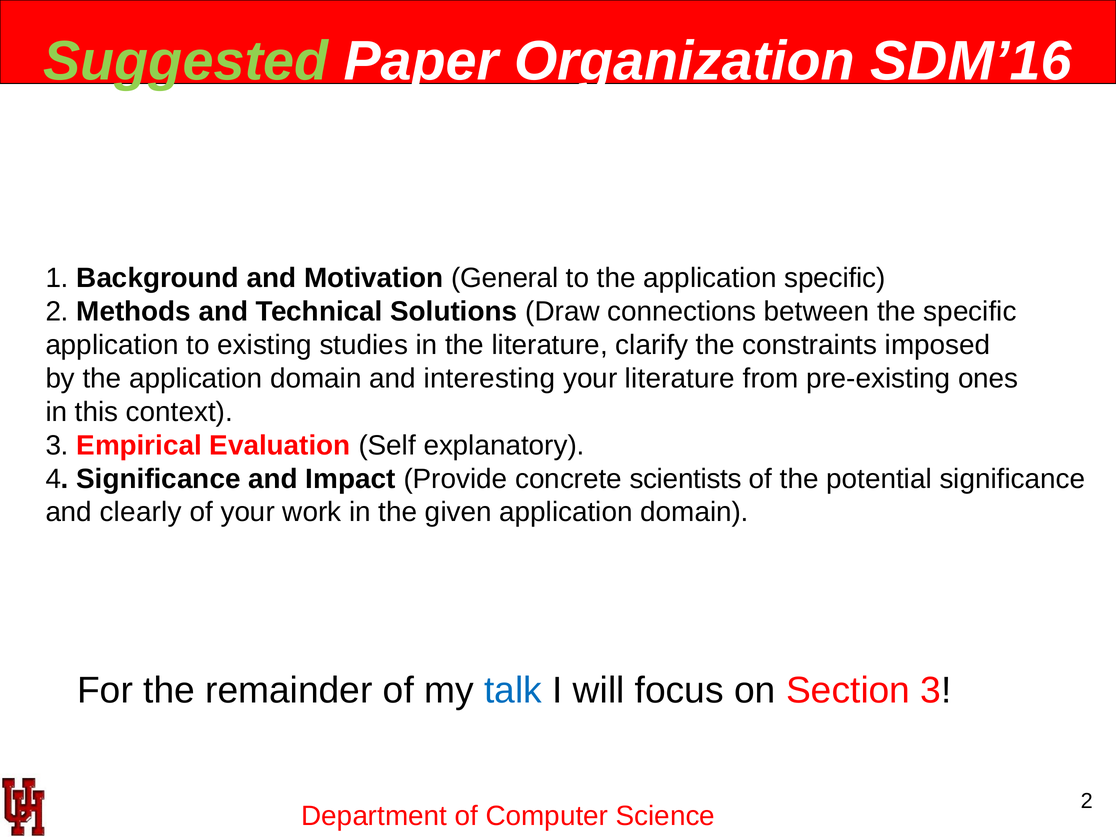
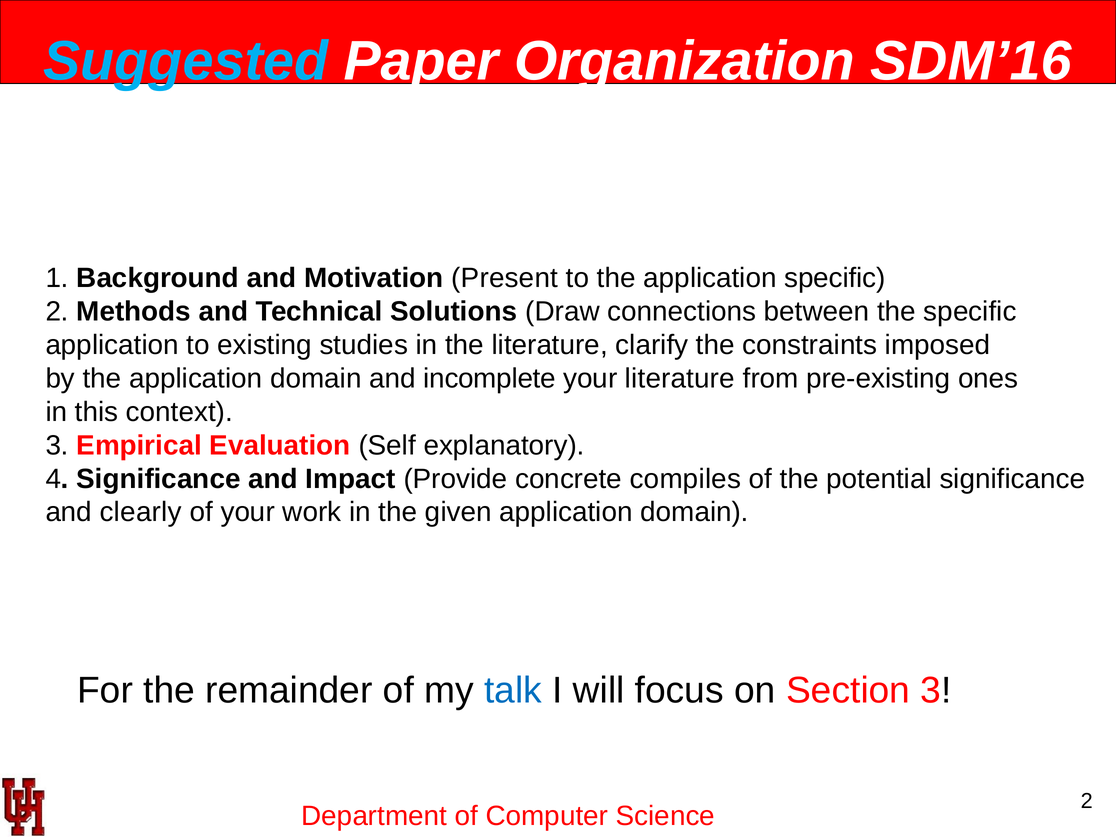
Suggested colour: light green -> light blue (186, 61)
General: General -> Present (505, 278)
interesting: interesting -> incomplete (490, 378)
scientists: scientists -> compiles (685, 479)
